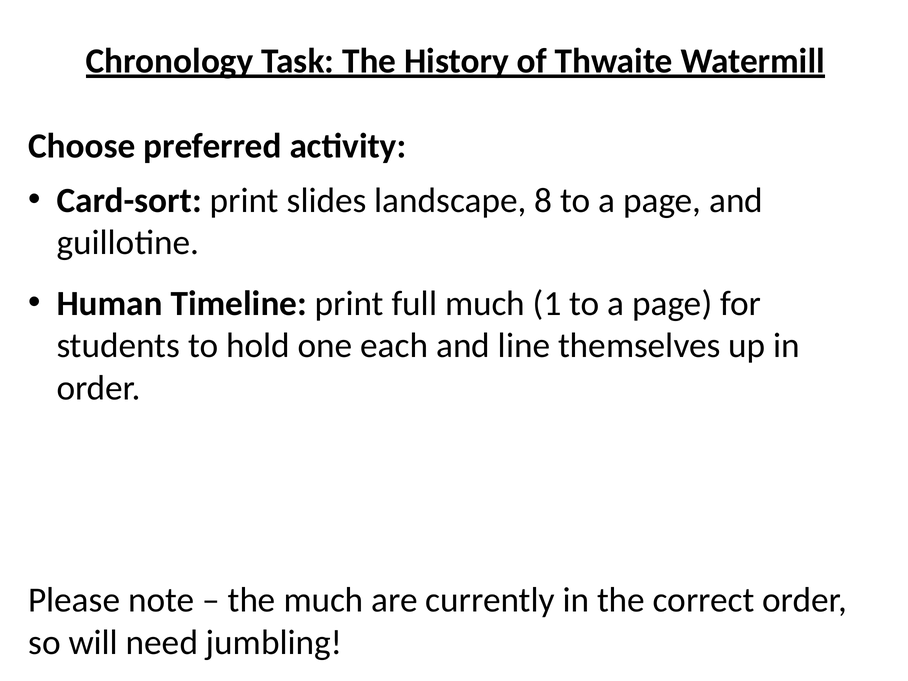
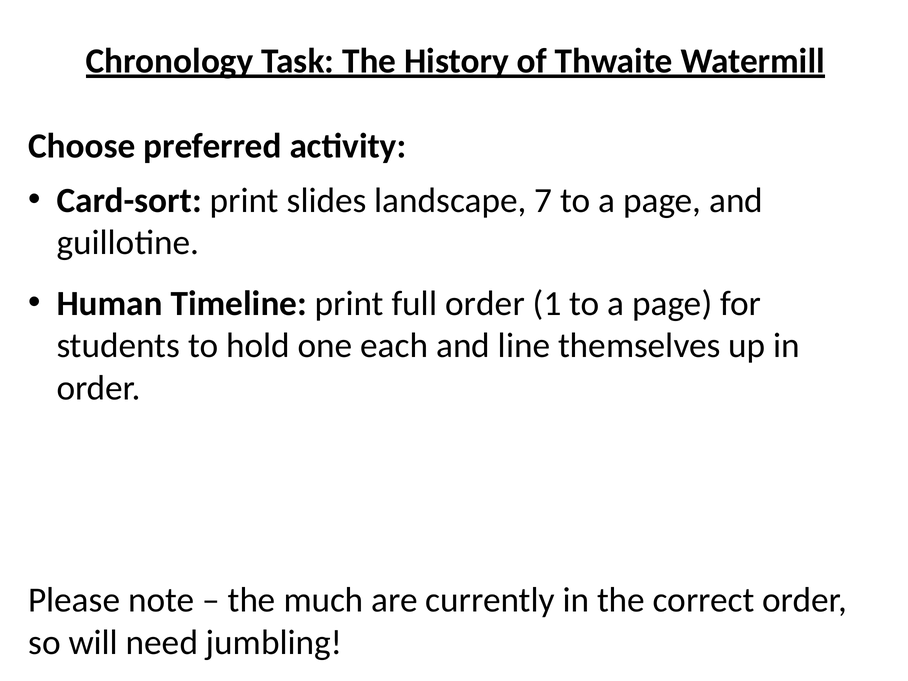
8: 8 -> 7 (543, 200)
full much: much -> order (485, 303)
